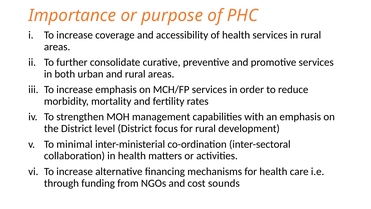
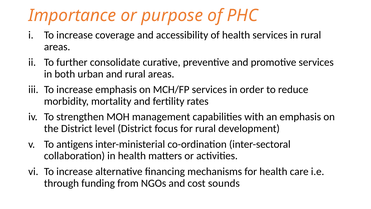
minimal: minimal -> antigens (75, 144)
